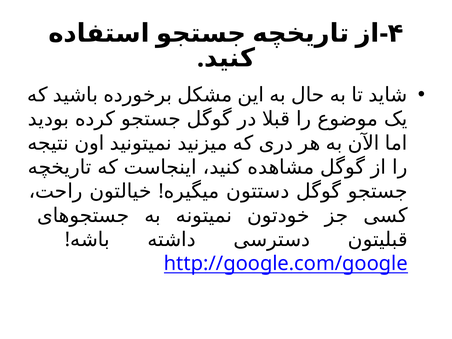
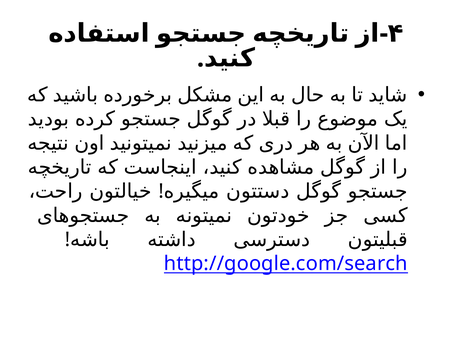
http://google.com/google: http://google.com/google -> http://google.com/search (286, 264)
